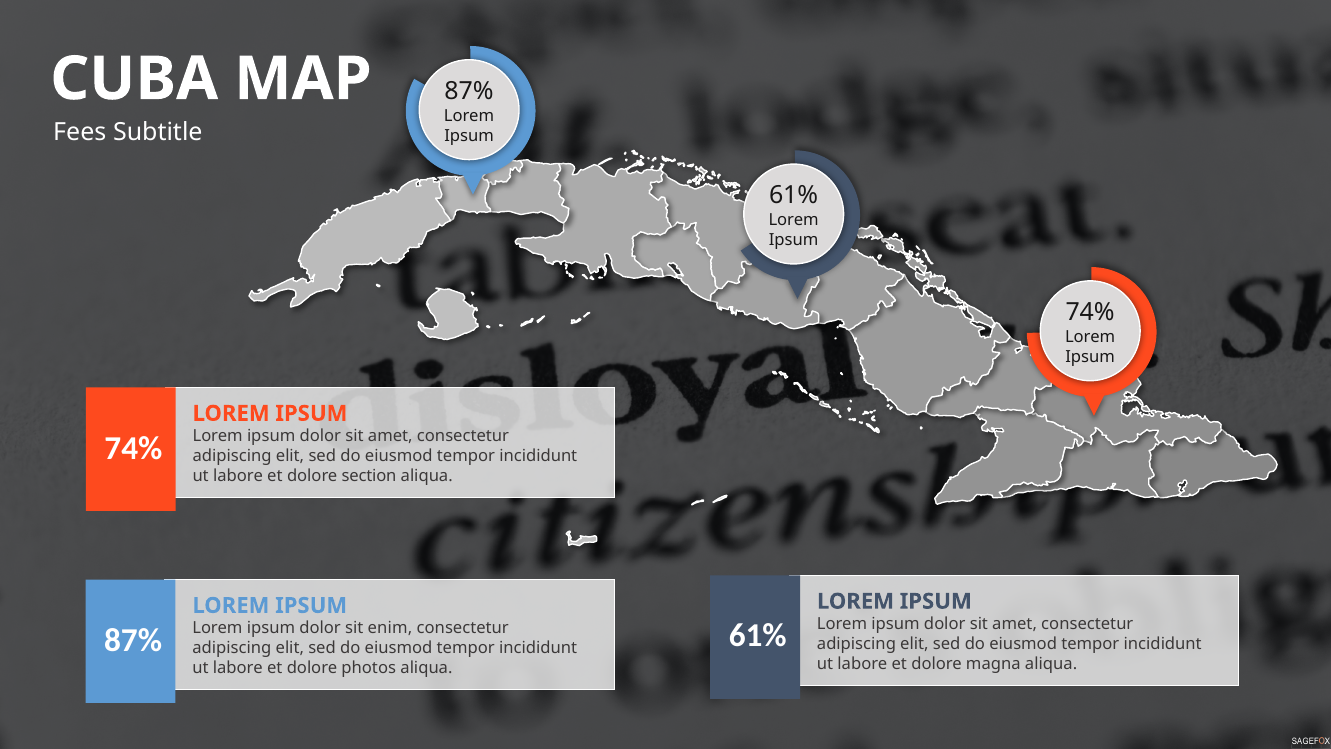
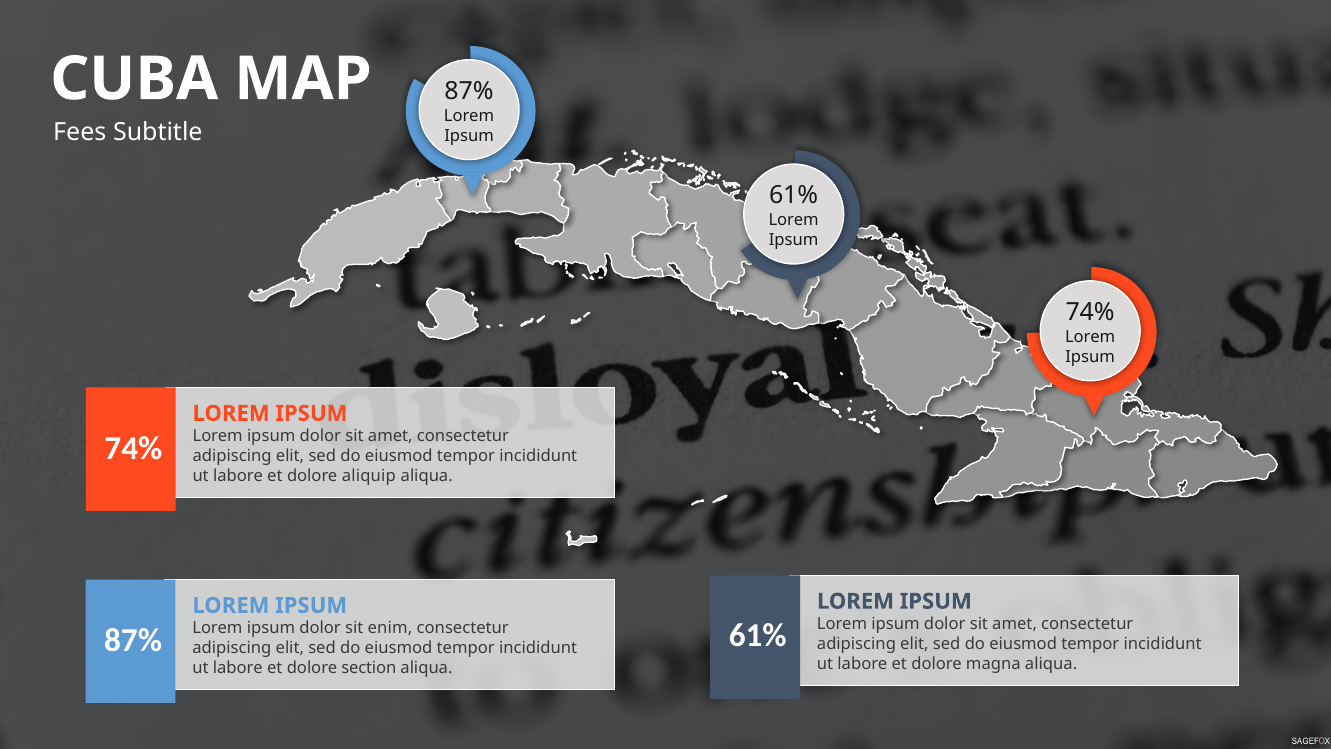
section: section -> aliquip (369, 476)
photos: photos -> section (369, 668)
